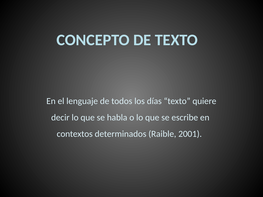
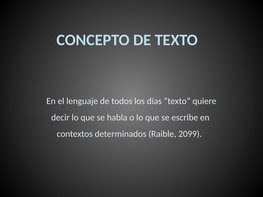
2001: 2001 -> 2099 (190, 134)
